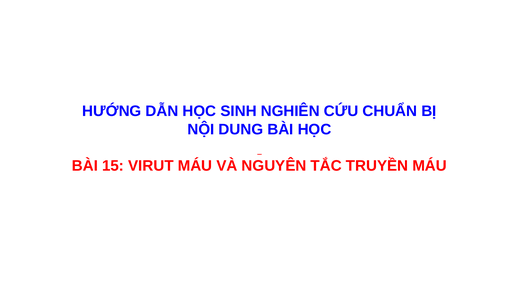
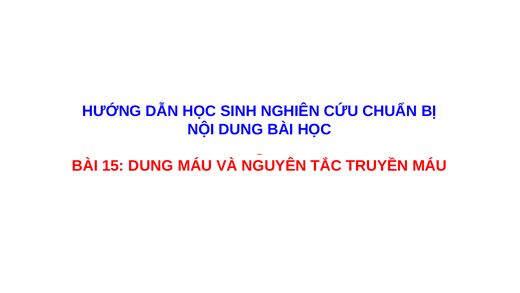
15 VIRUT: VIRUT -> DUNG (151, 166)
